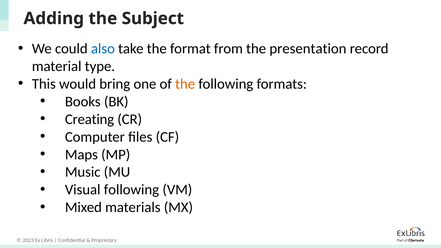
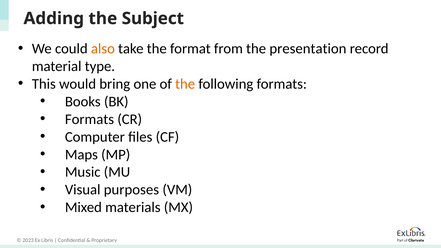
also colour: blue -> orange (103, 49)
Creating: Creating -> Formats (89, 119)
Visual following: following -> purposes (131, 190)
